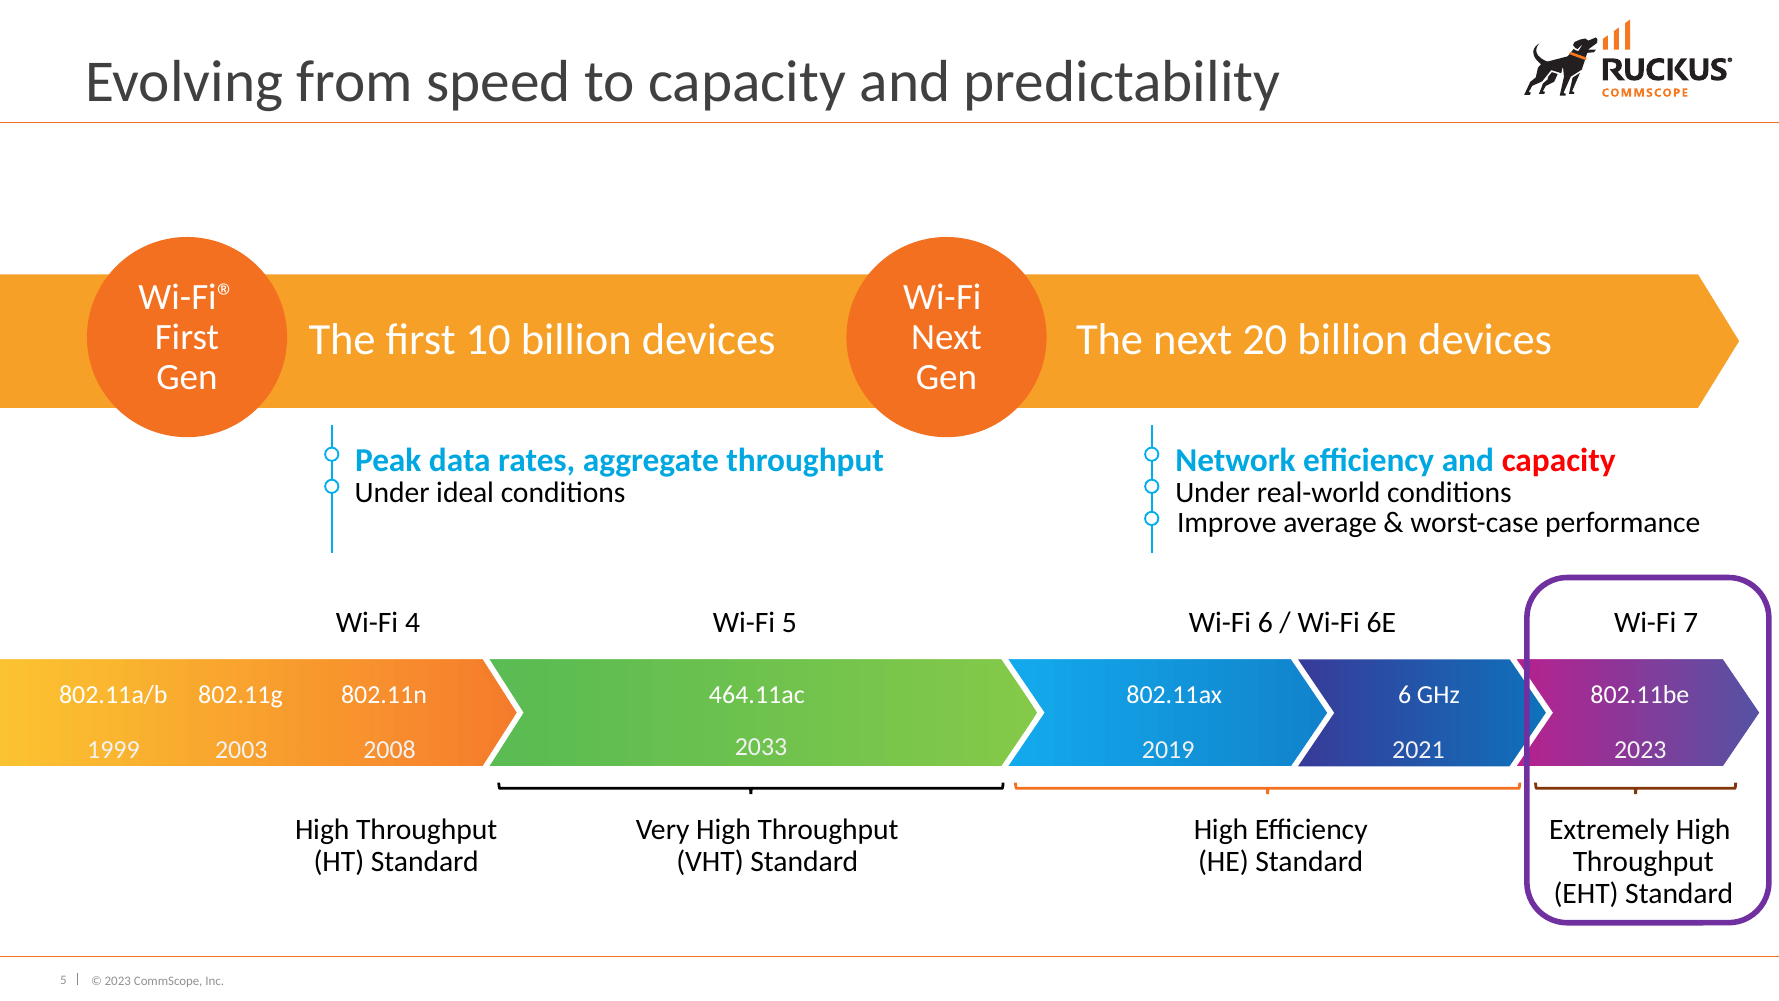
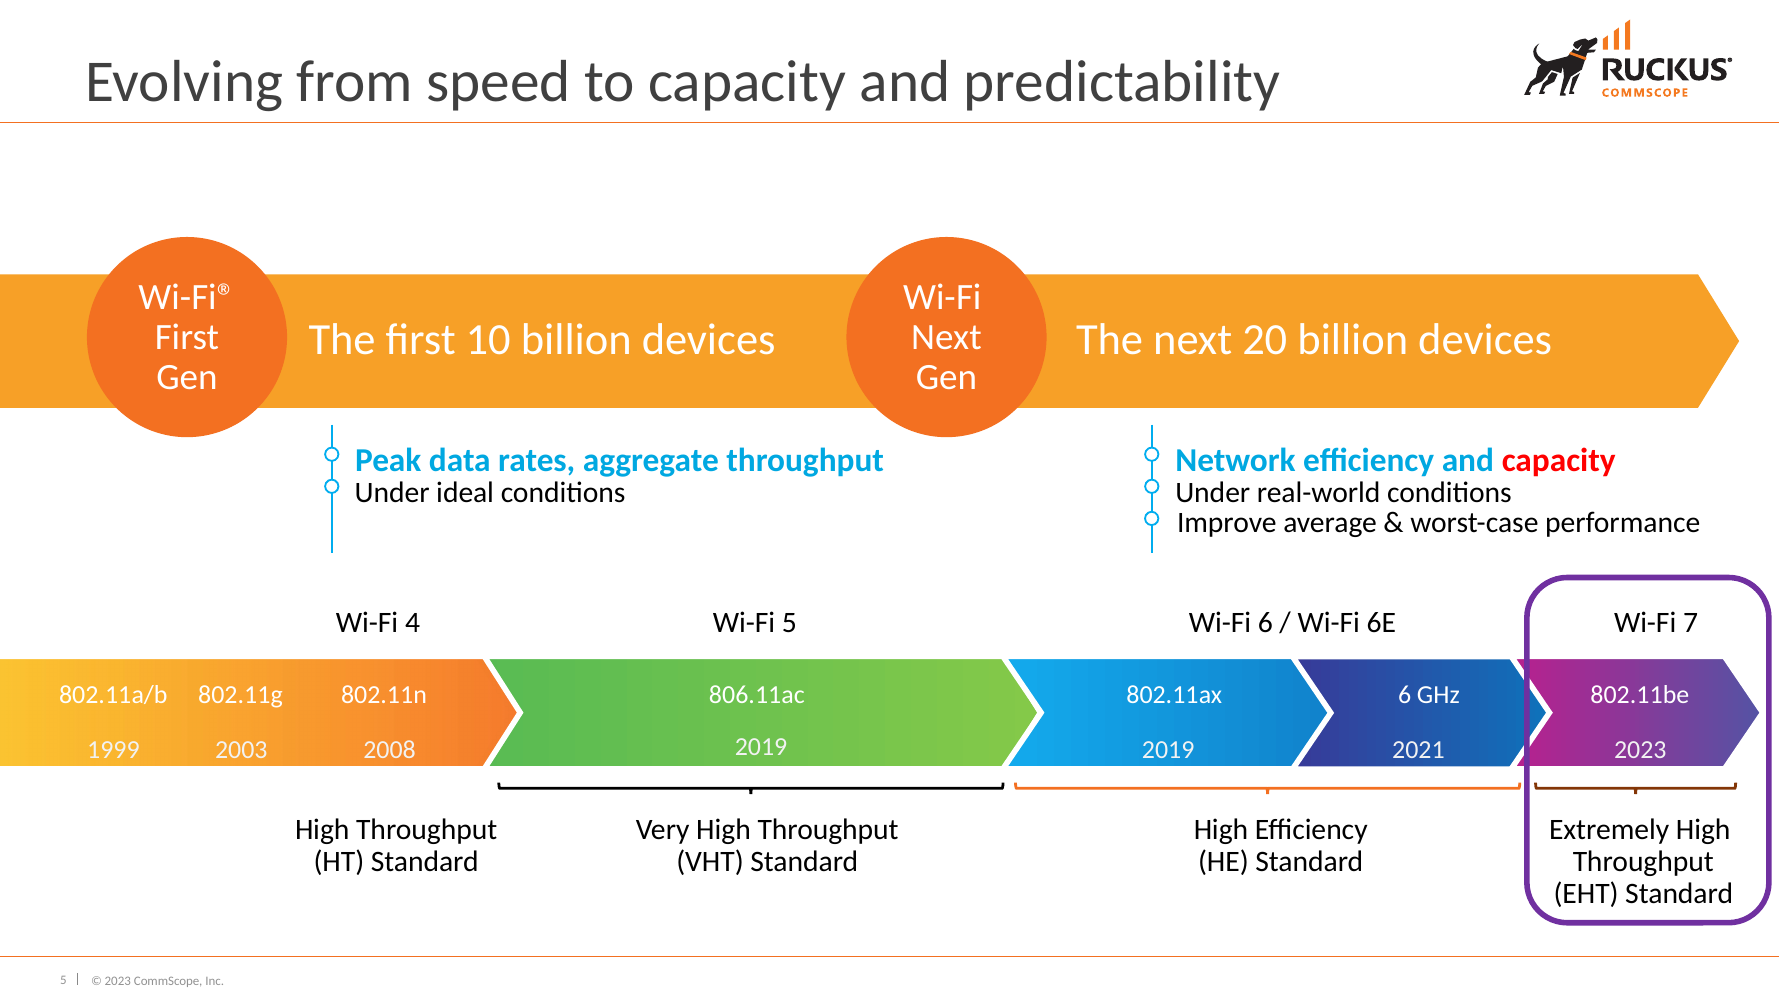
464.11ac: 464.11ac -> 806.11ac (757, 694)
2008 2033: 2033 -> 2019 (761, 747)
